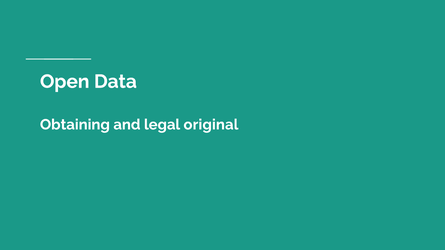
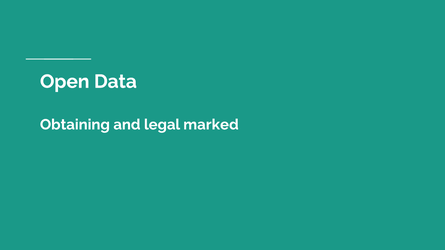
original: original -> marked (211, 125)
